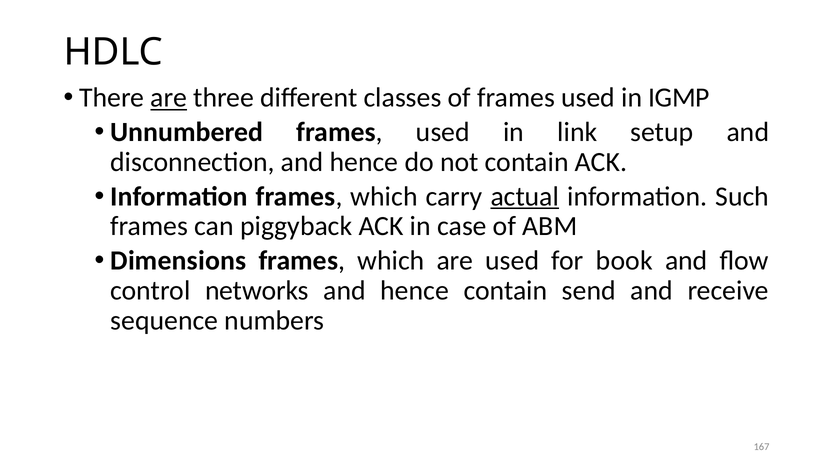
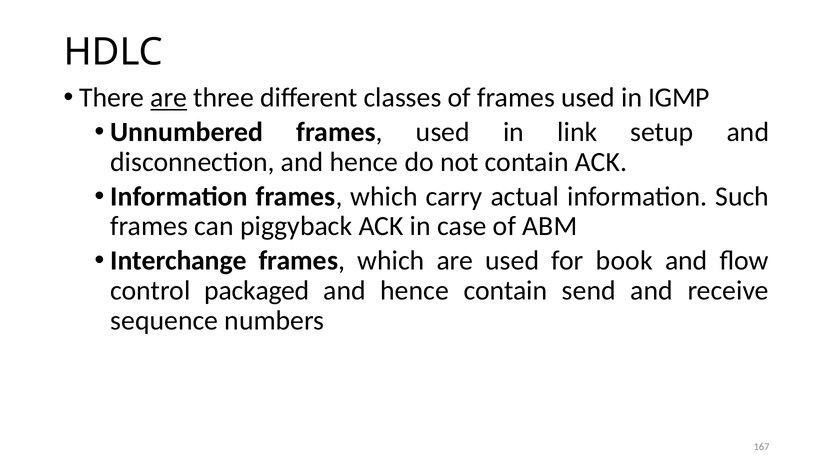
actual underline: present -> none (525, 197)
Dimensions: Dimensions -> Interchange (178, 261)
networks: networks -> packaged (257, 291)
